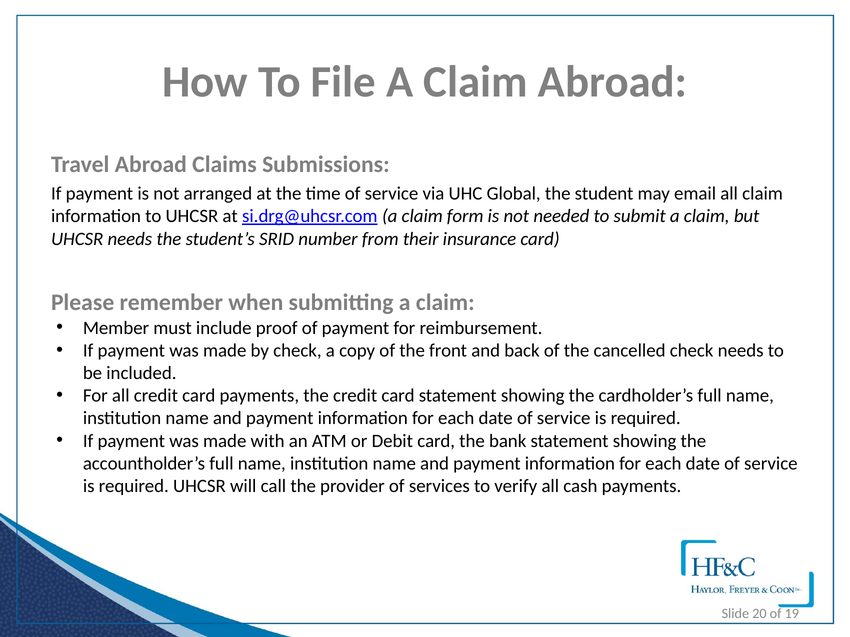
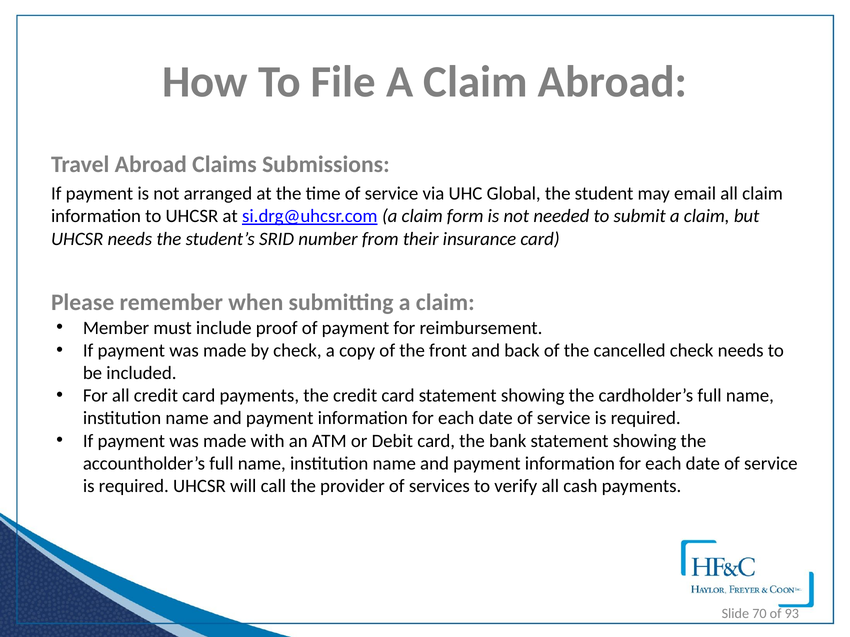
20: 20 -> 70 (759, 614)
19: 19 -> 93 (792, 614)
